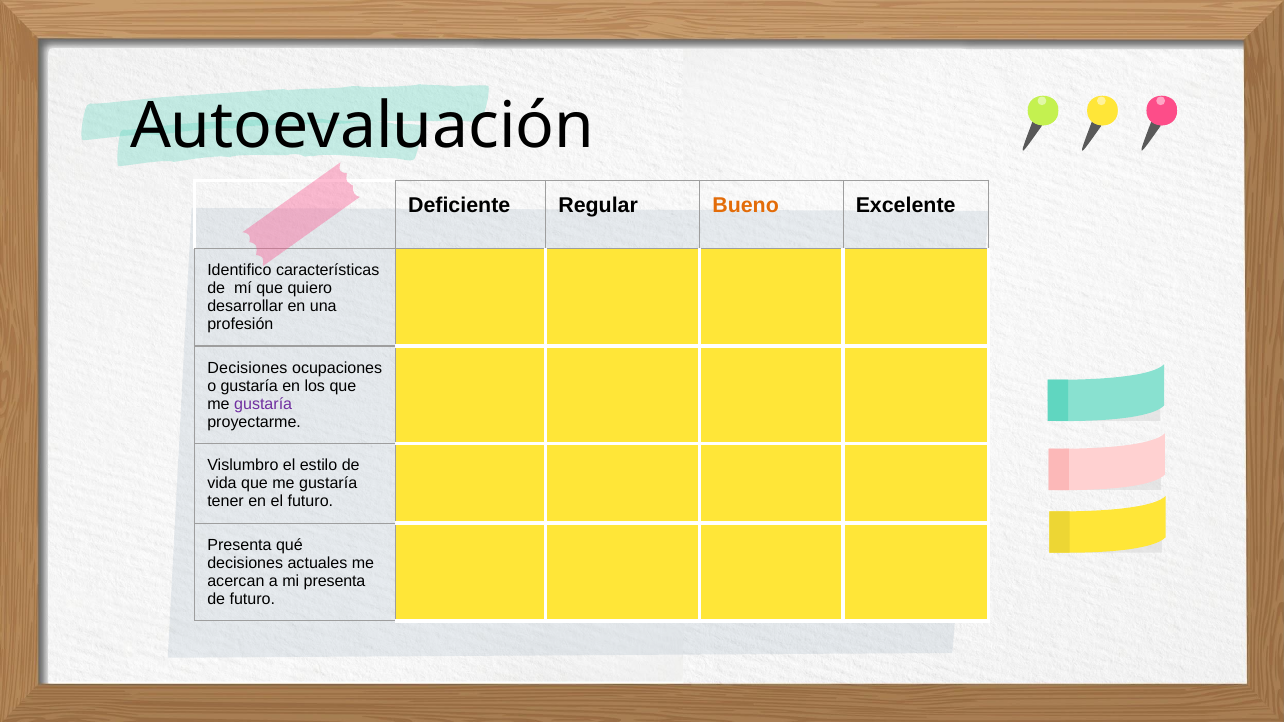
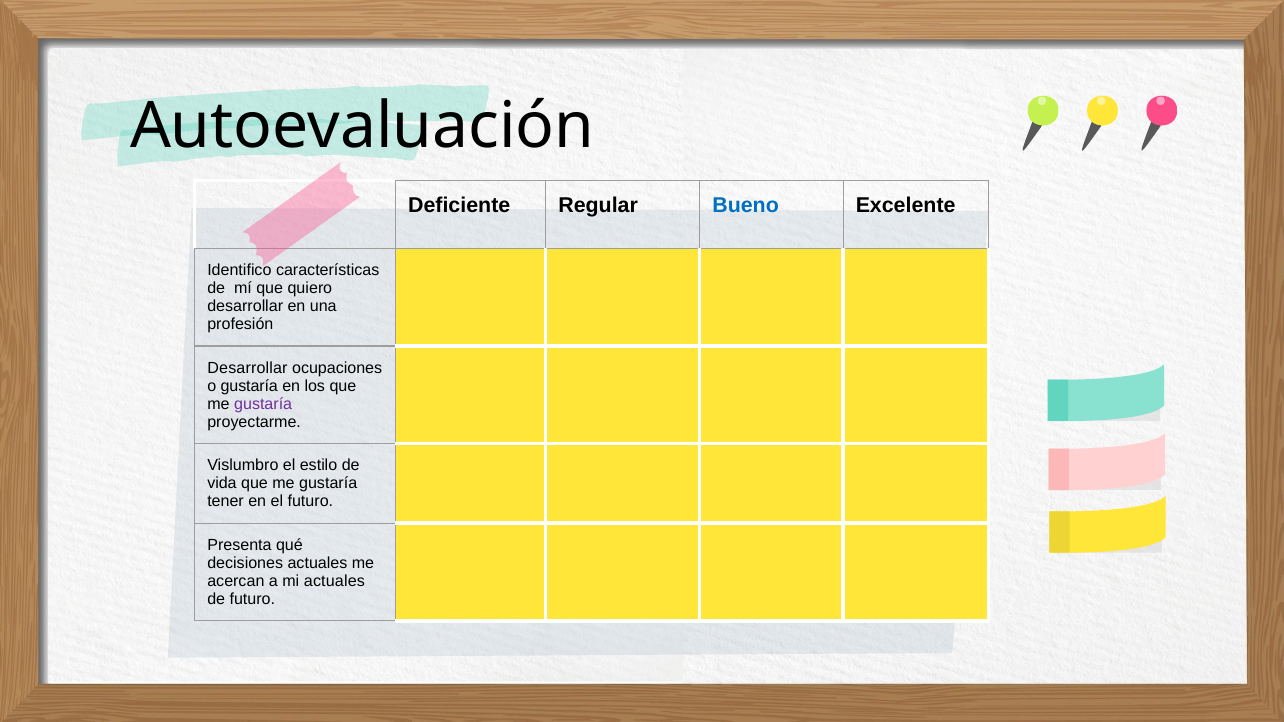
Bueno colour: orange -> blue (746, 206)
Decisiones: Decisiones -> Desarrollar (247, 368)
mi presenta: presenta -> actuales (334, 581)
